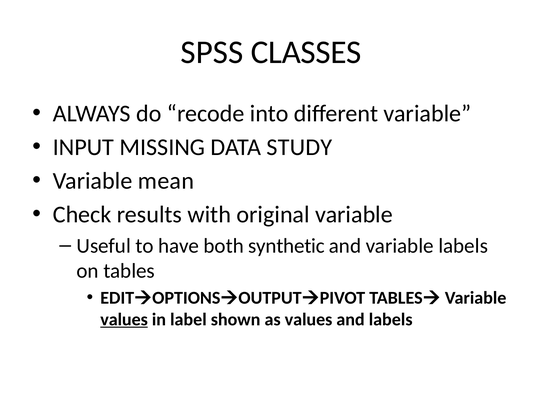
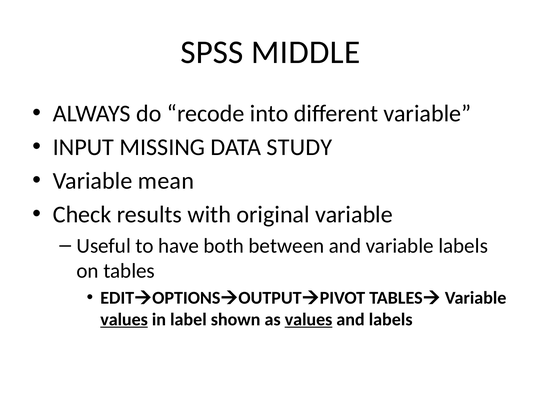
CLASSES: CLASSES -> MIDDLE (306, 52)
synthetic: synthetic -> between (286, 246)
values underline: none -> present (309, 320)
